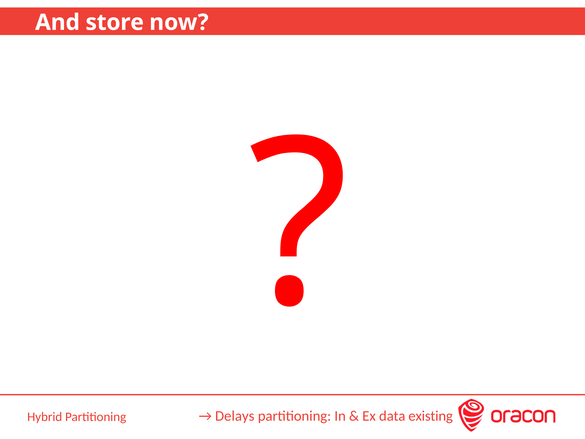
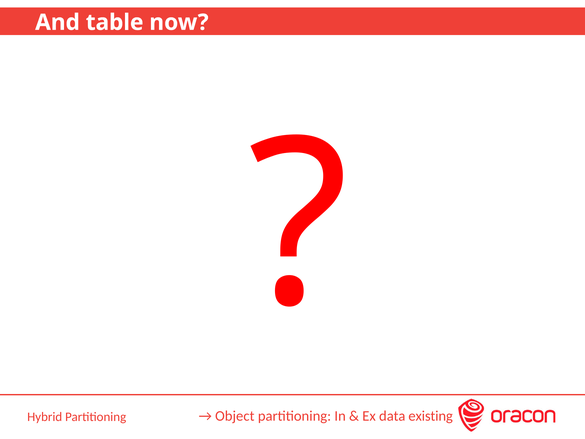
store: store -> table (115, 22)
Delays: Delays -> Object (235, 416)
